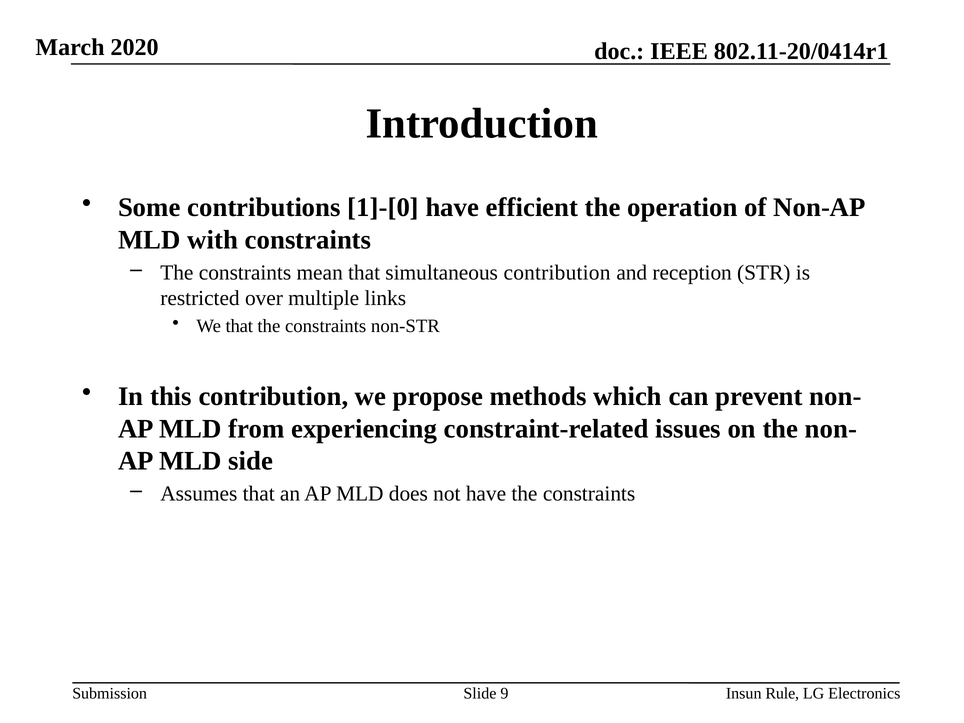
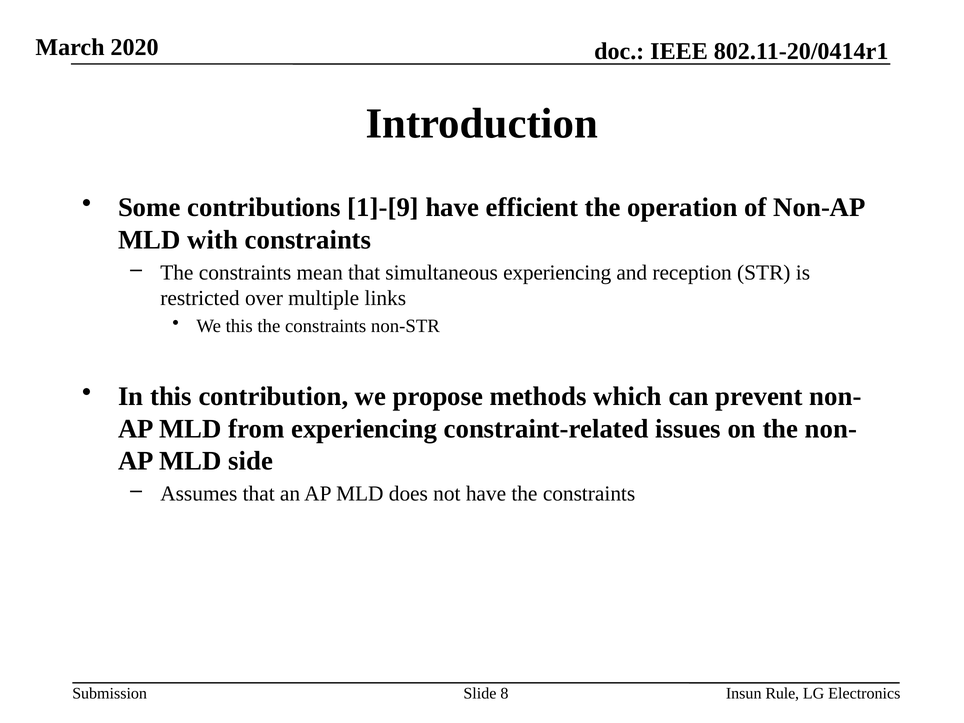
1]-[0: 1]-[0 -> 1]-[9 (383, 208)
simultaneous contribution: contribution -> experiencing (557, 273)
We that: that -> this (239, 326)
9: 9 -> 8 (504, 693)
